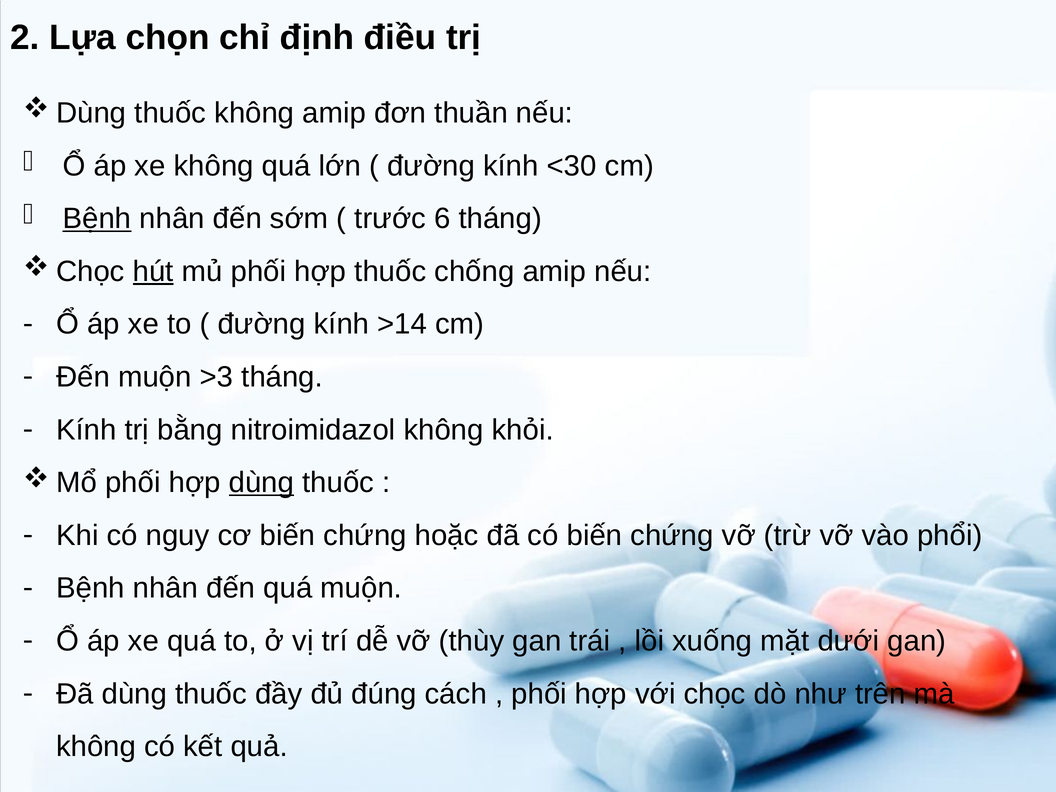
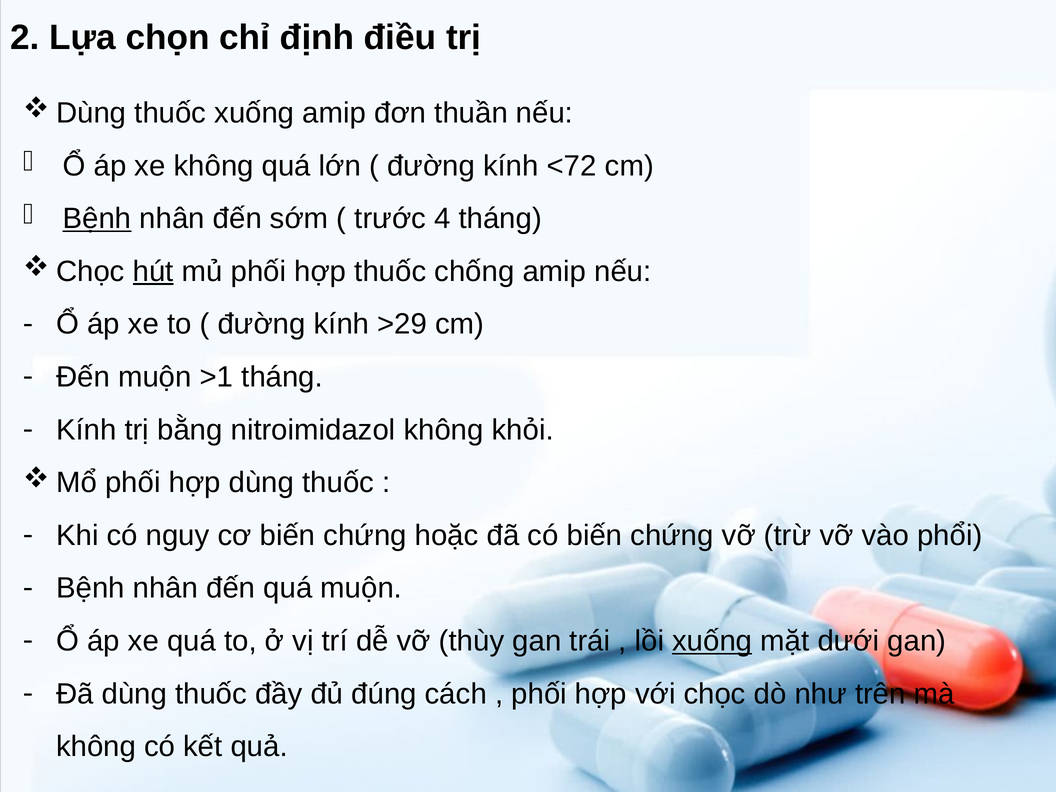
thuốc không: không -> xuống (254, 113)
<30: <30 -> <72 (572, 166)
6: 6 -> 4 (442, 219)
>14: >14 -> >29 (402, 324)
>3: >3 -> >1 (216, 377)
dùng underline: present -> none (261, 483)
xuống underline: none -> present (712, 641)
